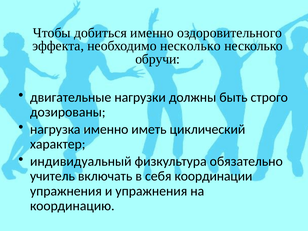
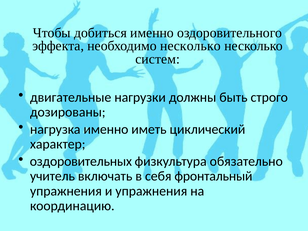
обручи: обручи -> систем (158, 59)
индивидуальный: индивидуальный -> оздоровительных (81, 161)
координации: координации -> фронтальный (213, 176)
